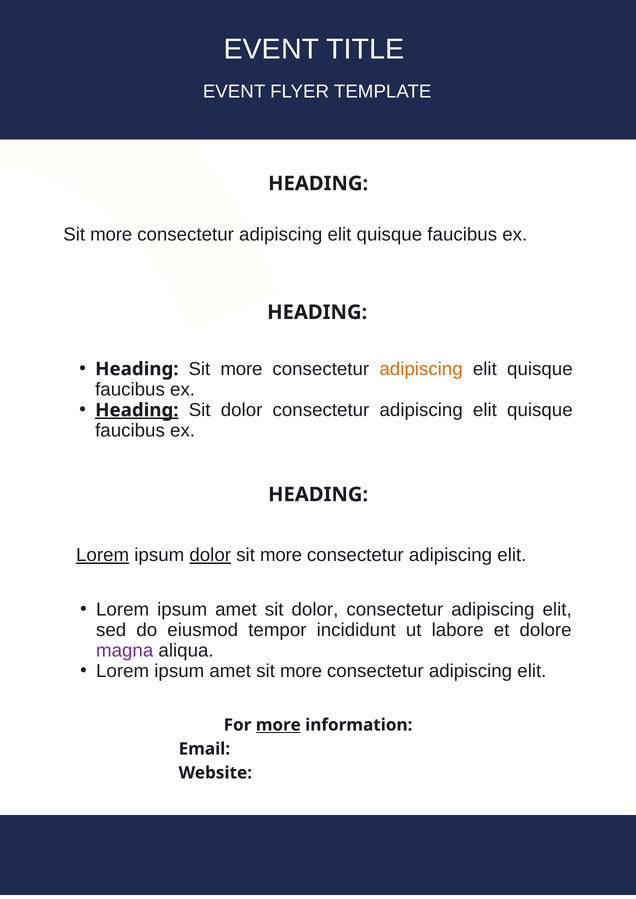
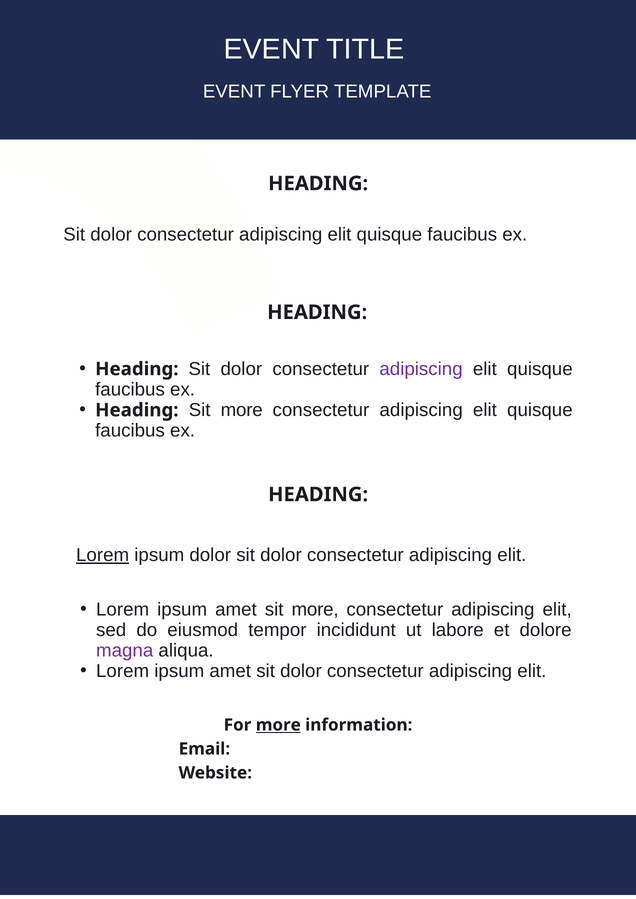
more: more -> dolor (111, 235)
Heading Sit more: more -> dolor (241, 369)
adipiscing colour: orange -> purple (421, 369)
Heading underline: present -> none (137, 410)
dolor: dolor -> more (242, 410)
dolor underline: present -> none (210, 555)
more: more -> dolor (281, 555)
dolor: dolor -> more (315, 610)
more: more -> dolor (301, 671)
